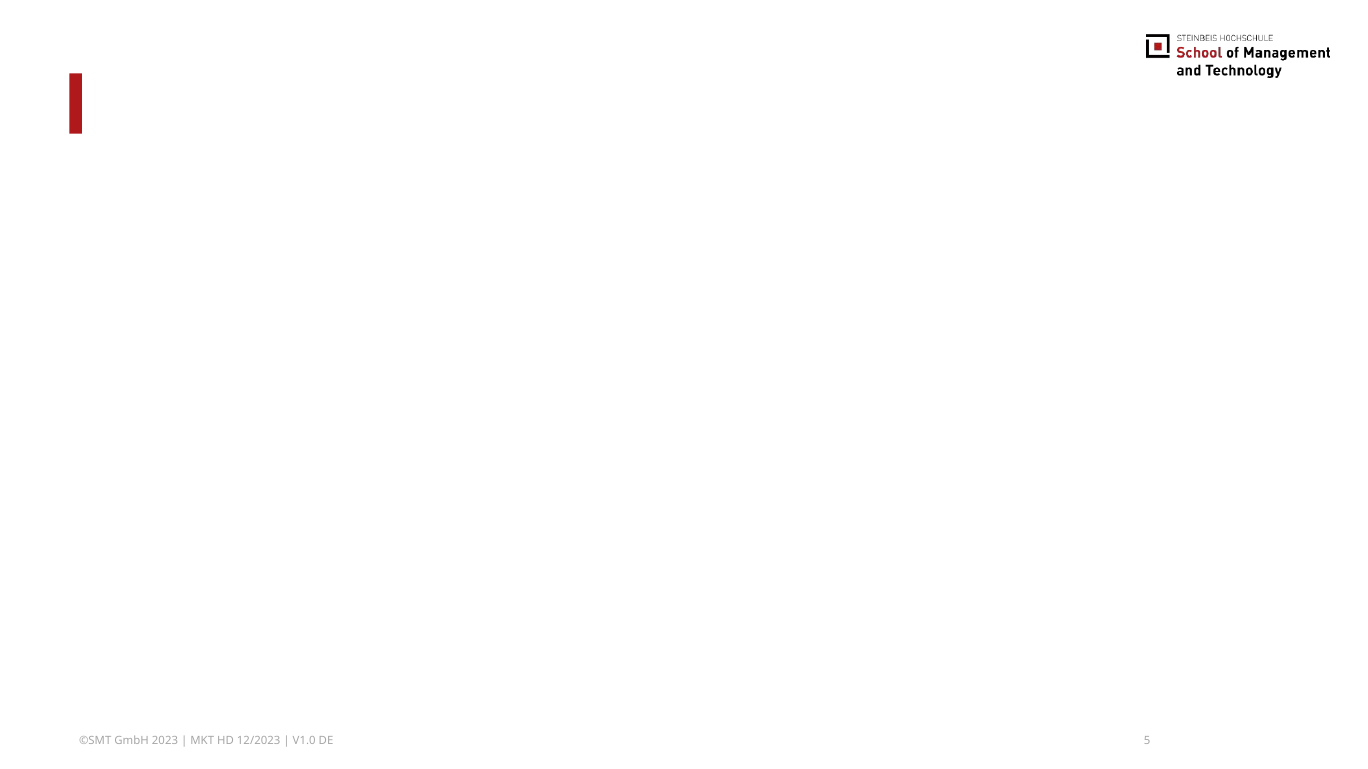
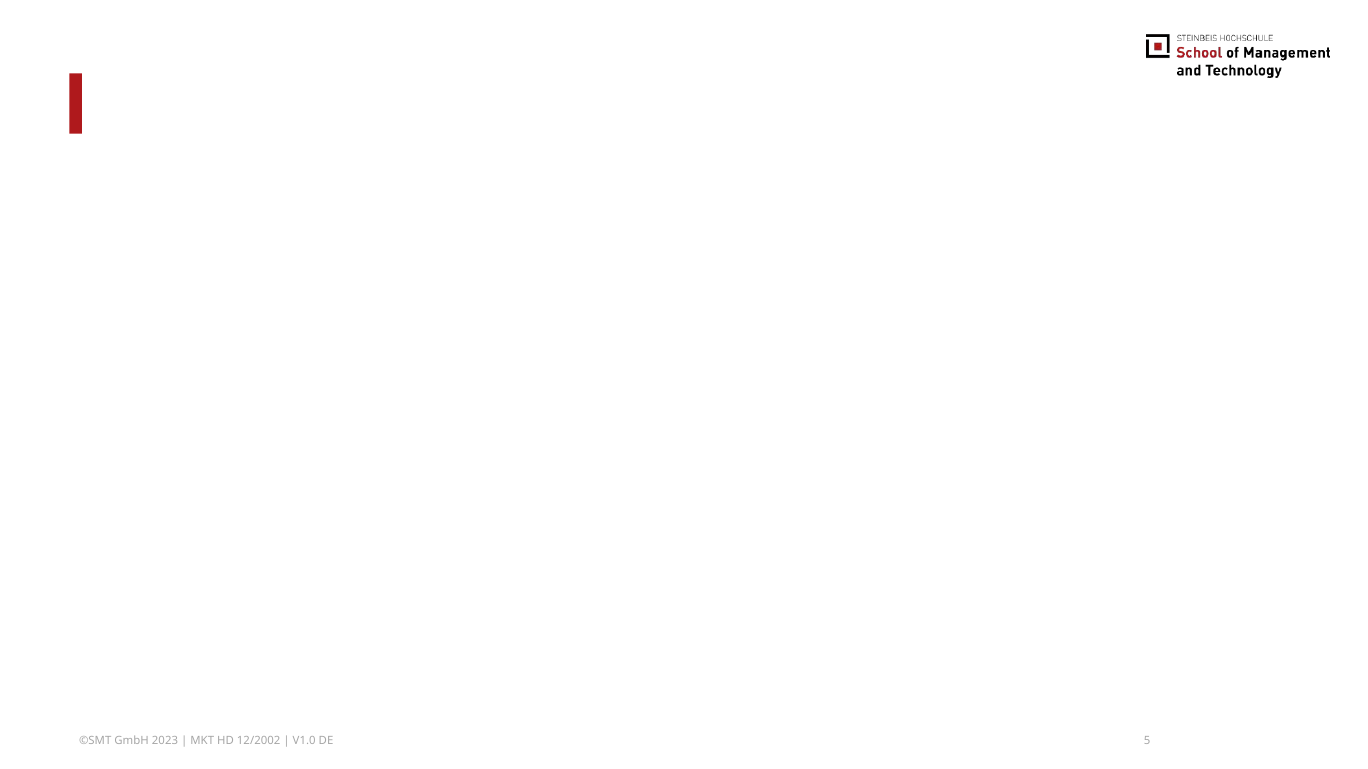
12/2023: 12/2023 -> 12/2002 (259, 741)
